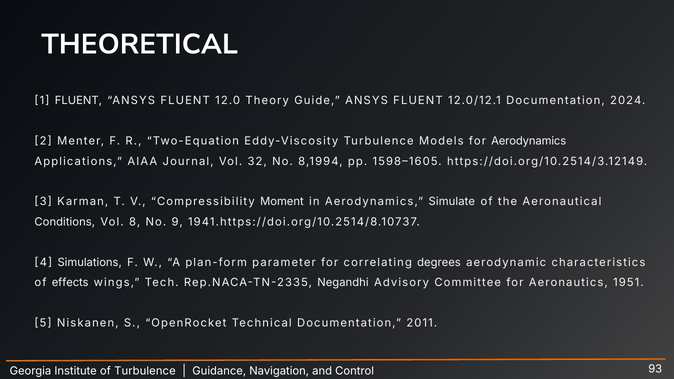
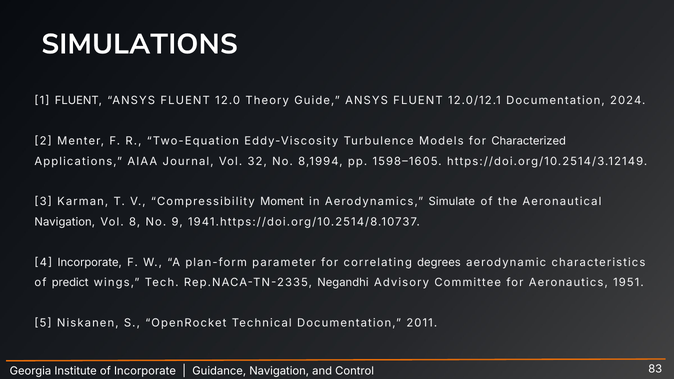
THEORETICAL: THEORETICAL -> SIMULATIONS (139, 44)
for Aerodynamics: Aerodynamics -> Characterized (529, 141)
Conditions: Conditions -> Navigation (65, 222)
4 Simulations: Simulations -> Incorporate (90, 262)
effects: effects -> predict (70, 283)
of Turbulence: Turbulence -> Incorporate (145, 371)
93: 93 -> 83 (655, 369)
